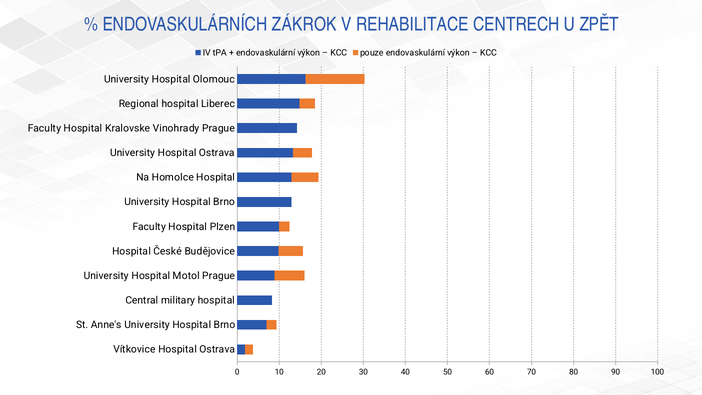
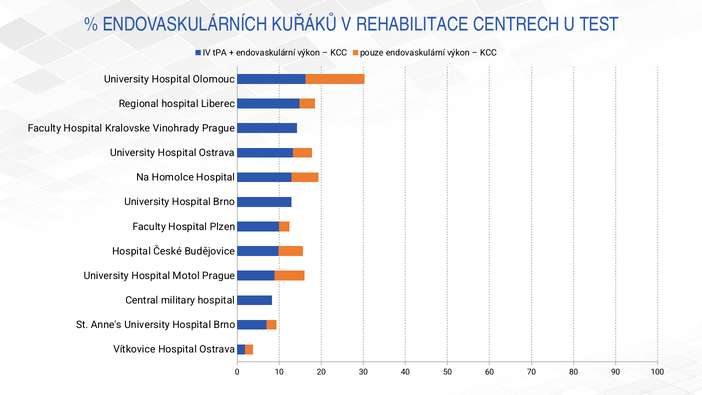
ZÁKROK: ZÁKROK -> KUŘÁKŮ (304, 25)
ZPĚT: ZPĚT -> TEST (599, 25)
